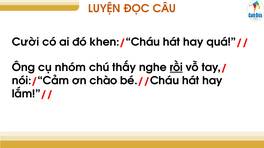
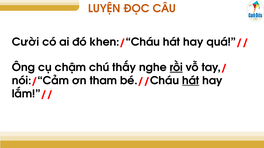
nhóm: nhóm -> chậm (70, 68)
chào: chào -> tham (103, 81)
hát underline: none -> present (191, 81)
